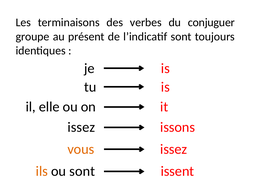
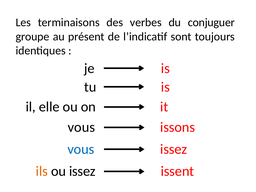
issez: issez -> vous (81, 127)
vous colour: orange -> blue (81, 149)
ou sont: sont -> issez (82, 171)
